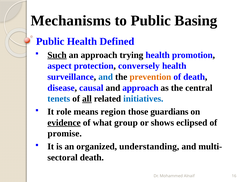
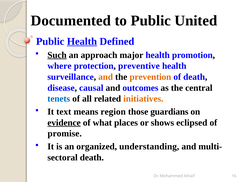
Mechanisms: Mechanisms -> Documented (71, 21)
Basing: Basing -> United (196, 21)
Health underline: none -> present (82, 41)
trying: trying -> major (131, 55)
aspect: aspect -> where (59, 66)
conversely: conversely -> preventive (139, 66)
and colour: blue -> orange (106, 77)
and approach: approach -> outcomes (140, 88)
all underline: present -> none (87, 98)
initiatives colour: blue -> orange (143, 98)
role: role -> text (64, 111)
group: group -> places (126, 122)
